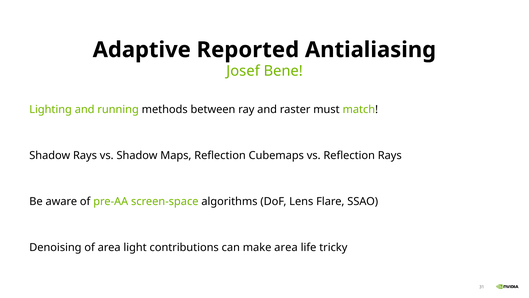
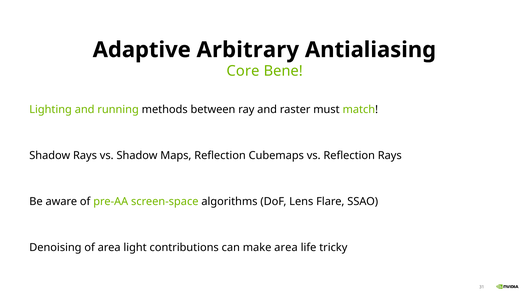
Reported: Reported -> Arbitrary (248, 50)
Josef: Josef -> Core (243, 71)
